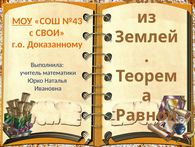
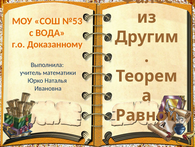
МОУ underline: present -> none (22, 21)
№43: №43 -> №53 (72, 21)
СВОИ: СВОИ -> ВОДА (50, 33)
Землей: Землей -> Другим (147, 37)
